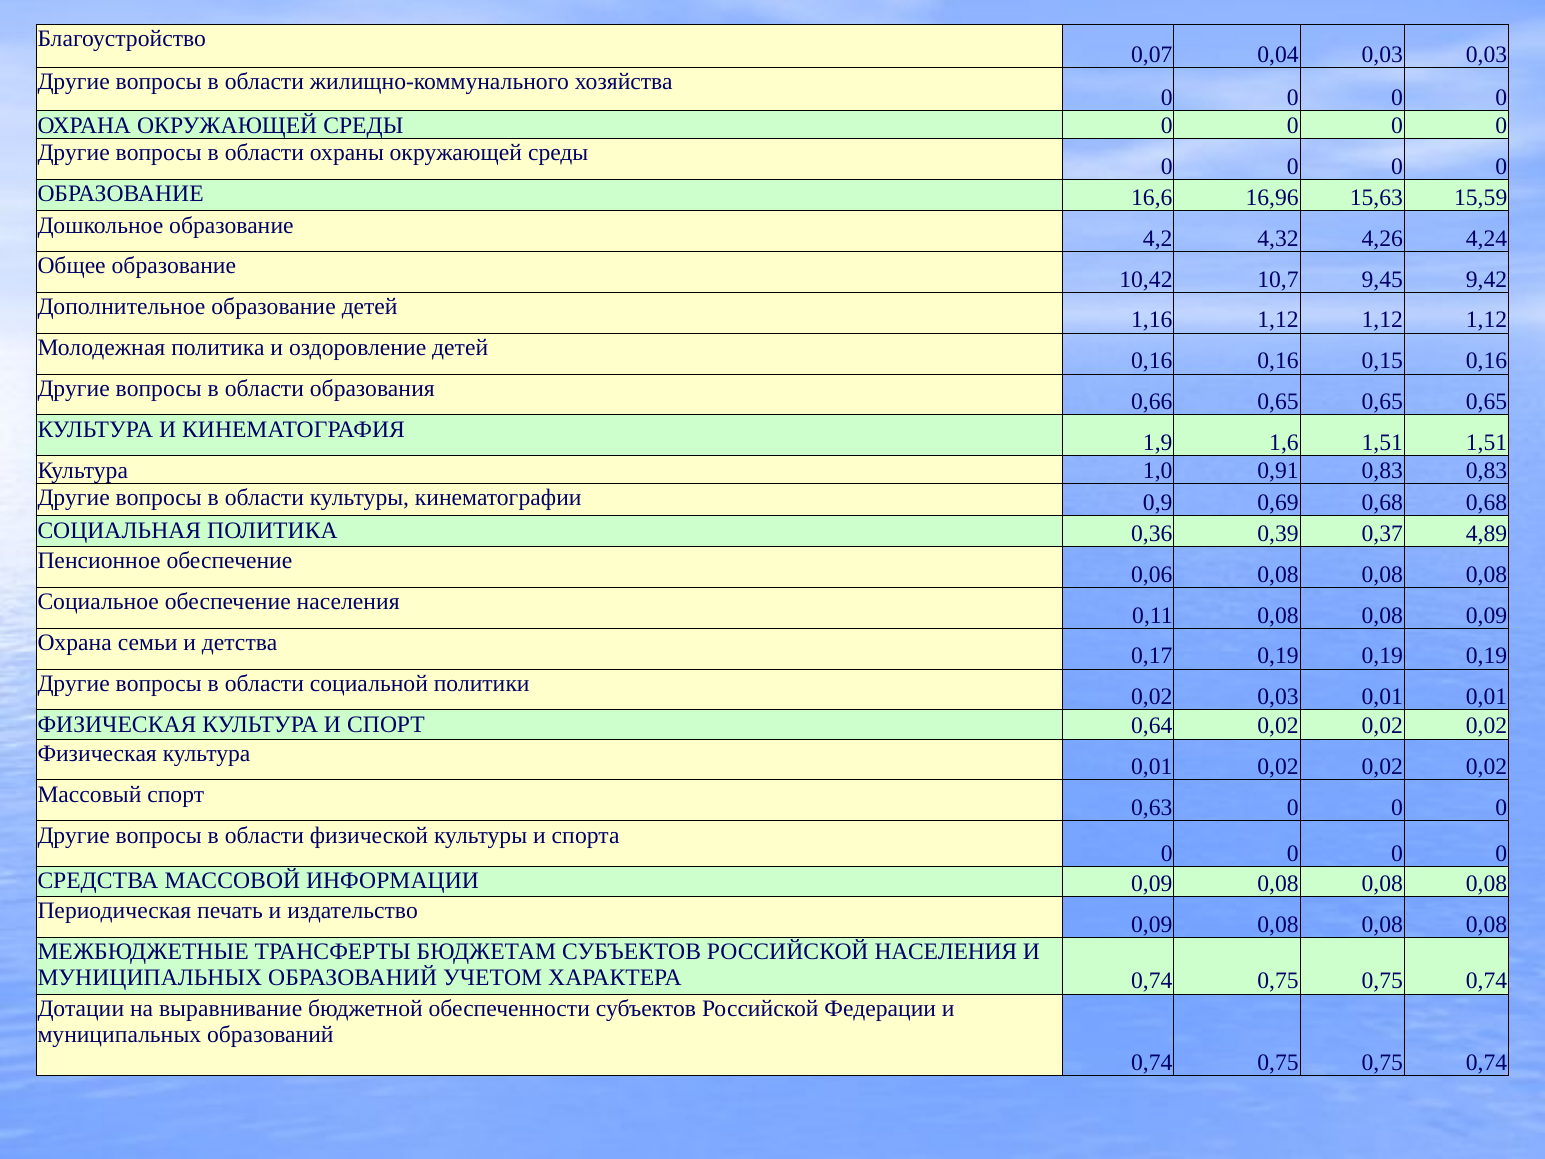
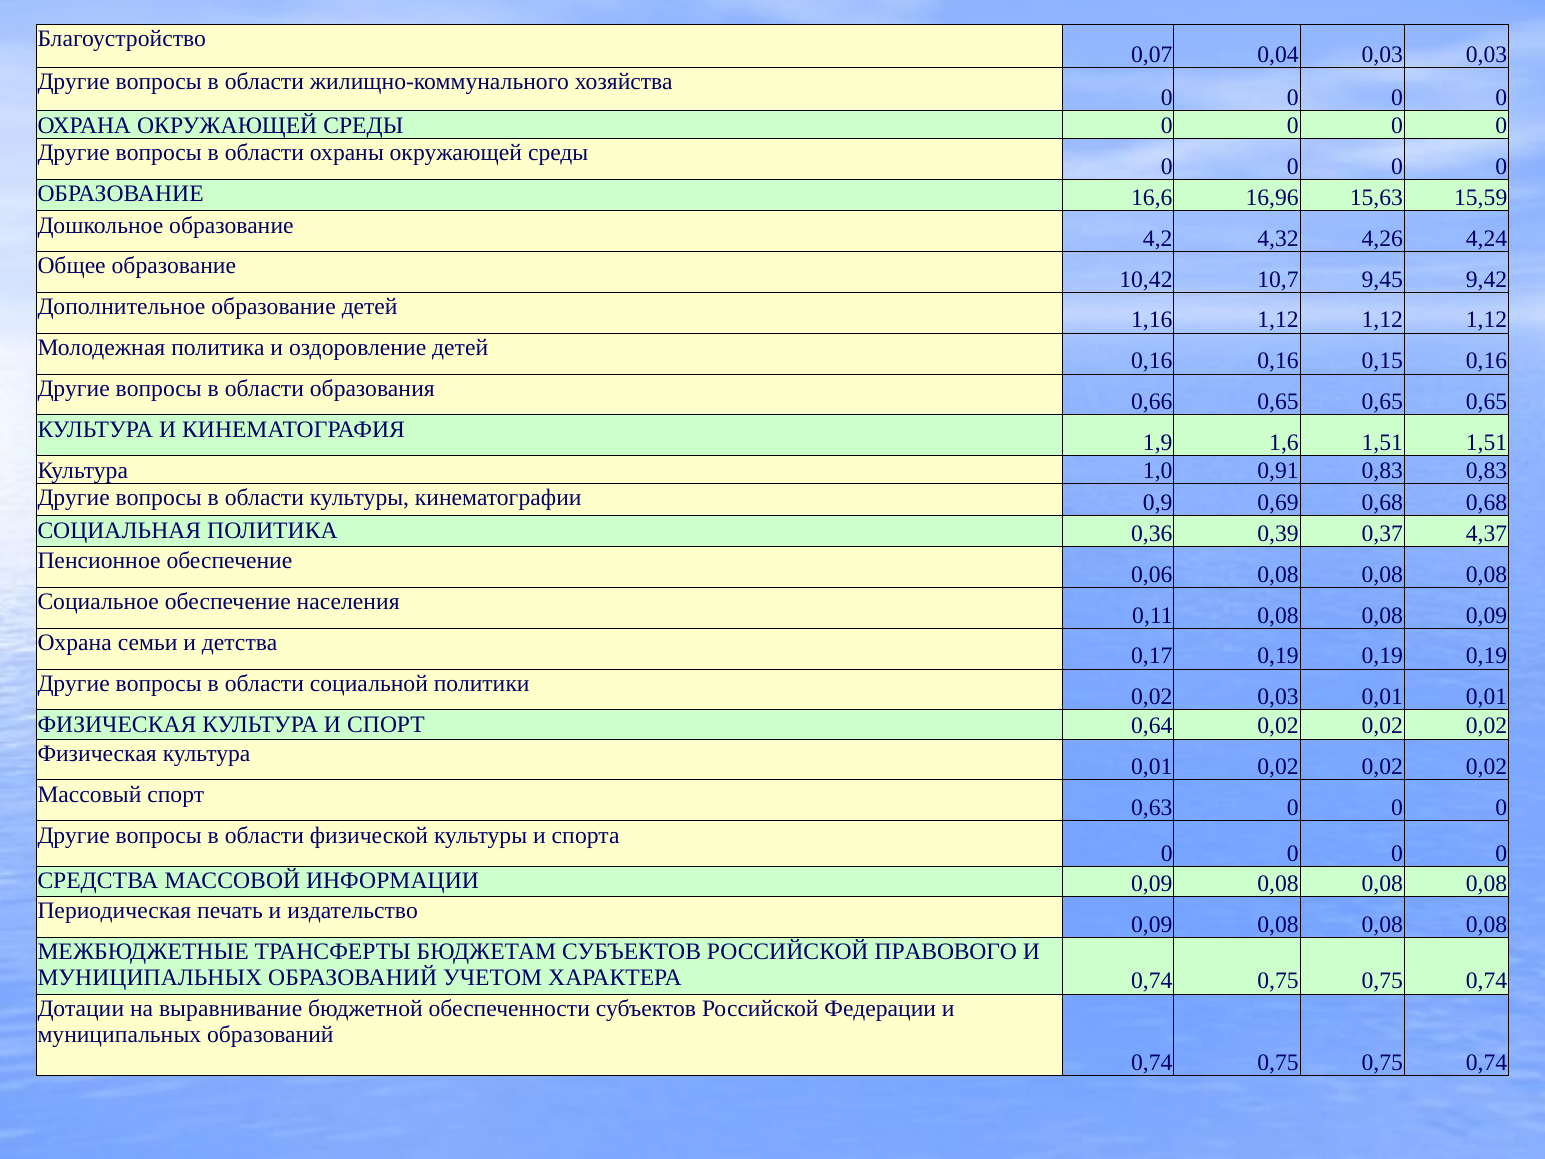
4,89: 4,89 -> 4,37 (1487, 533)
РОССИЙСКОЙ НАСЕЛЕНИЯ: НАСЕЛЕНИЯ -> ПРАВОВОГО (946, 952)
